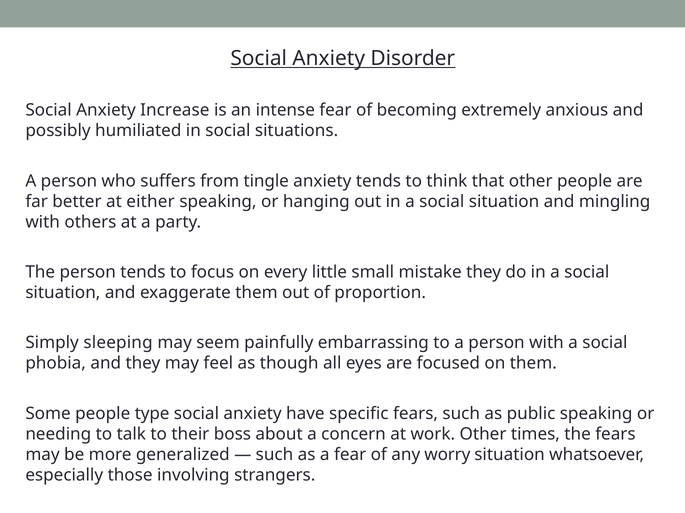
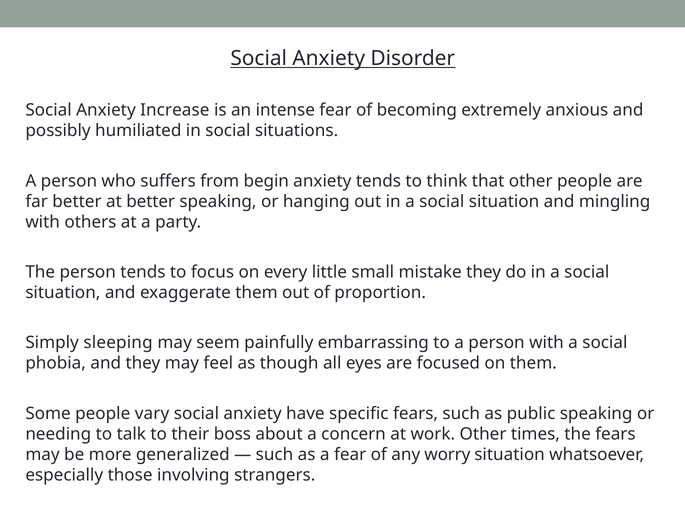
tingle: tingle -> begin (266, 181)
at either: either -> better (151, 202)
type: type -> vary (152, 414)
